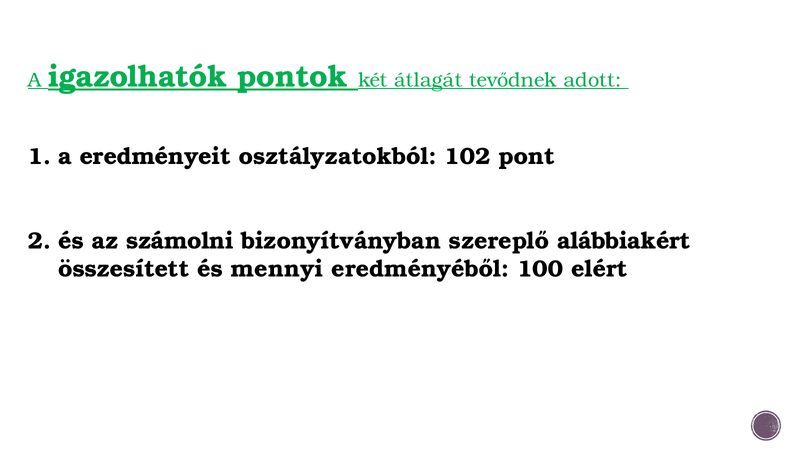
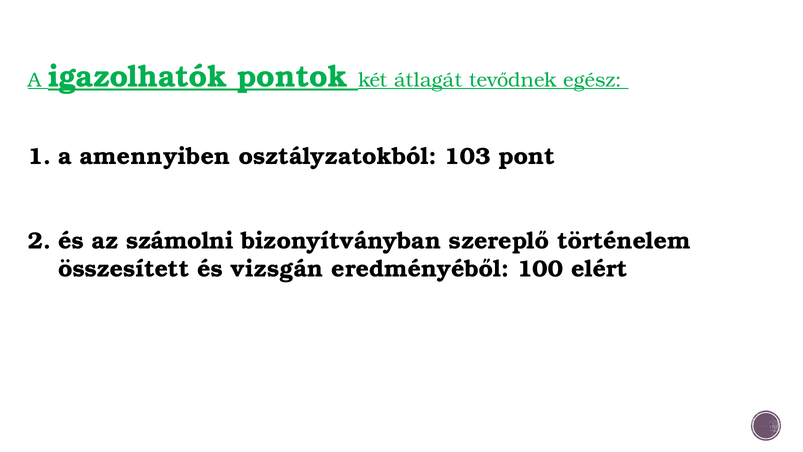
adott: adott -> egész (593, 80)
eredményeit: eredményeit -> amennyiben (155, 157)
102: 102 -> 103 (468, 157)
alábbiakért: alábbiakért -> történelem (624, 241)
mennyi: mennyi -> vizsgán (277, 269)
